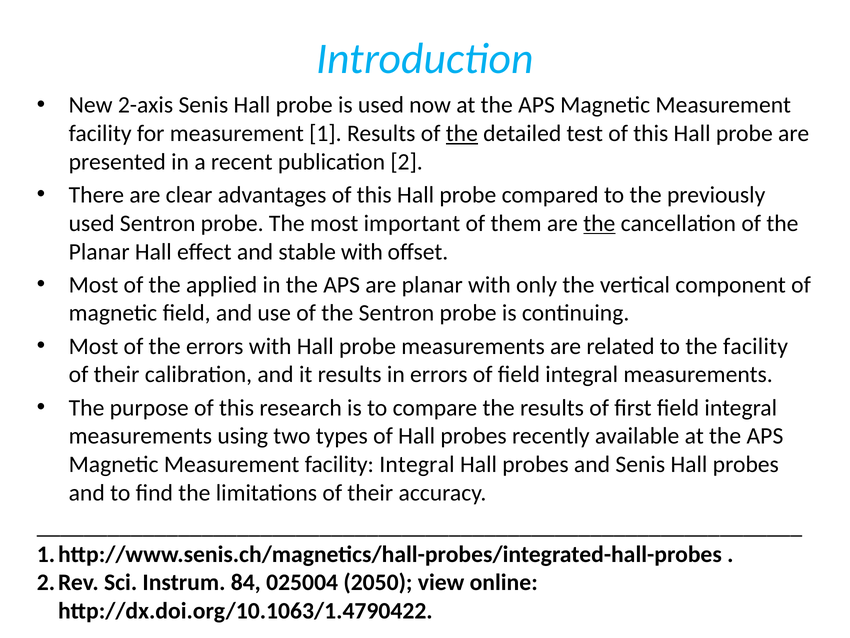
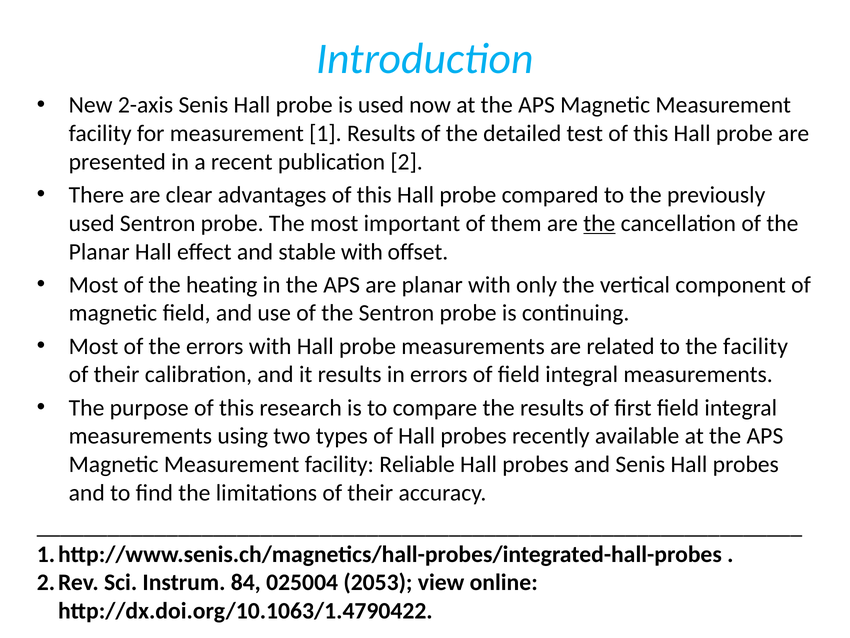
the underline: present -> none (462, 133)
applied: applied -> heating (222, 285)
facility Integral: Integral -> Reliable (417, 464)
2050: 2050 -> 2053 (378, 582)
